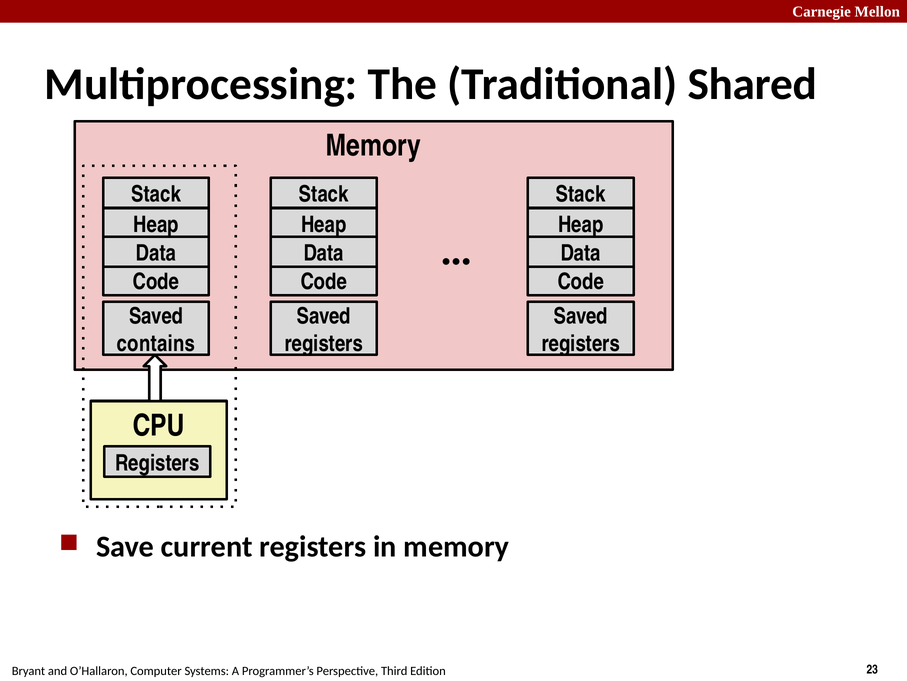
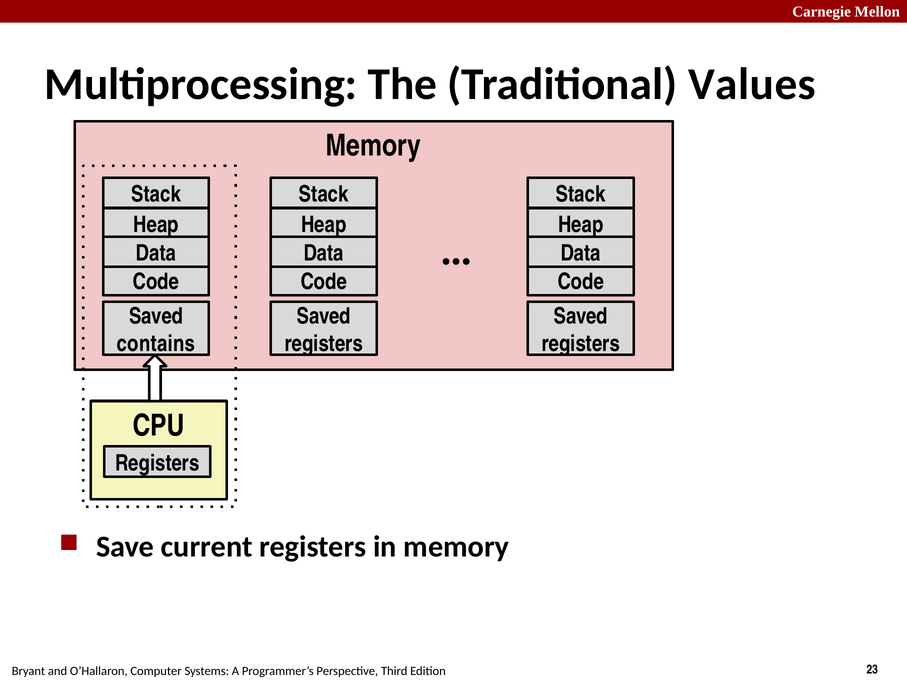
Shared: Shared -> Values (752, 84)
